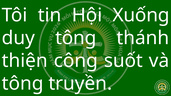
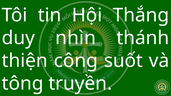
Xuống: Xuống -> Thắng (141, 15)
duy tông: tông -> nhìn (76, 38)
